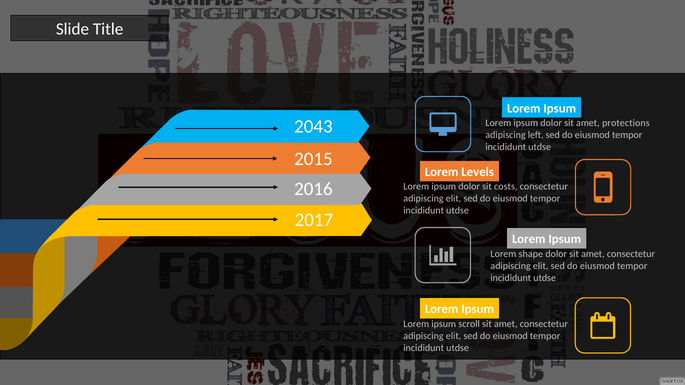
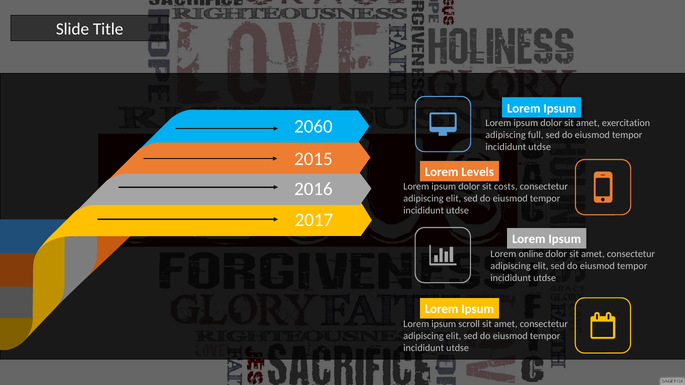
protections: protections -> exercitation (626, 123)
2043: 2043 -> 2060 (313, 127)
left: left -> full (536, 135)
shape: shape -> online (531, 254)
